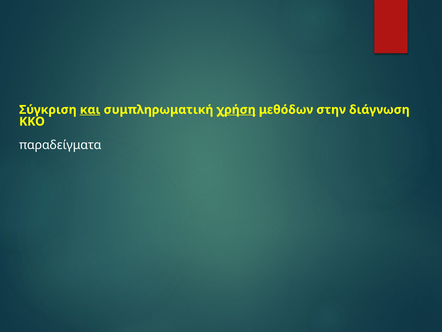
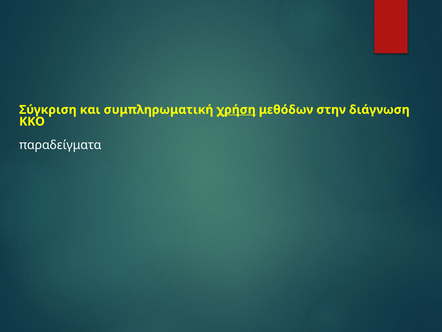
και underline: present -> none (90, 110)
